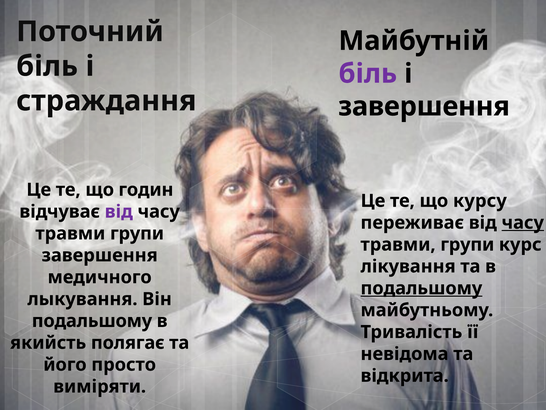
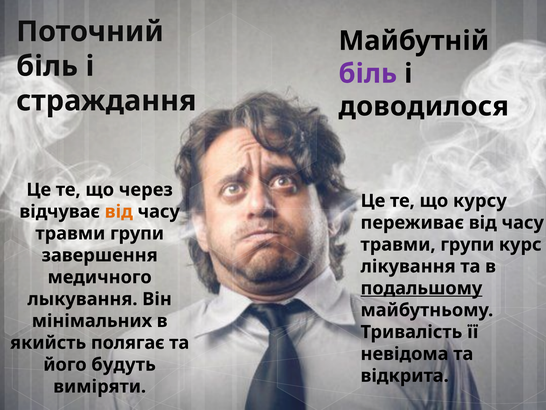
завершення: завершення -> доводилося (424, 106)
годин: годин -> через (146, 190)
від colour: purple -> orange (119, 211)
часу underline: present -> none (523, 222)
подальшому: подальшому -> мінімальних (92, 321)
просто: просто -> будуть (124, 364)
